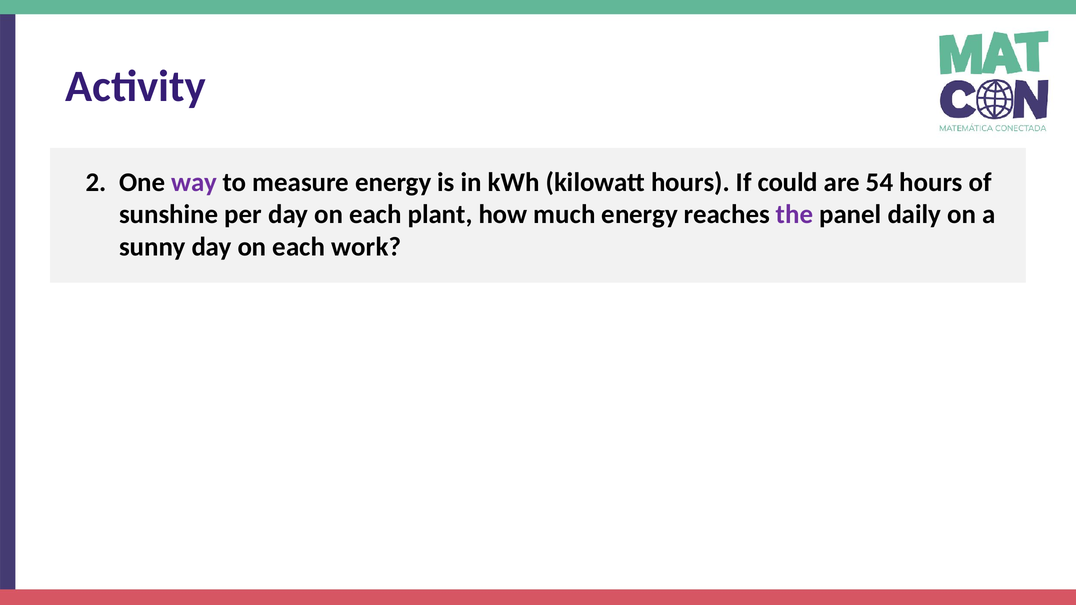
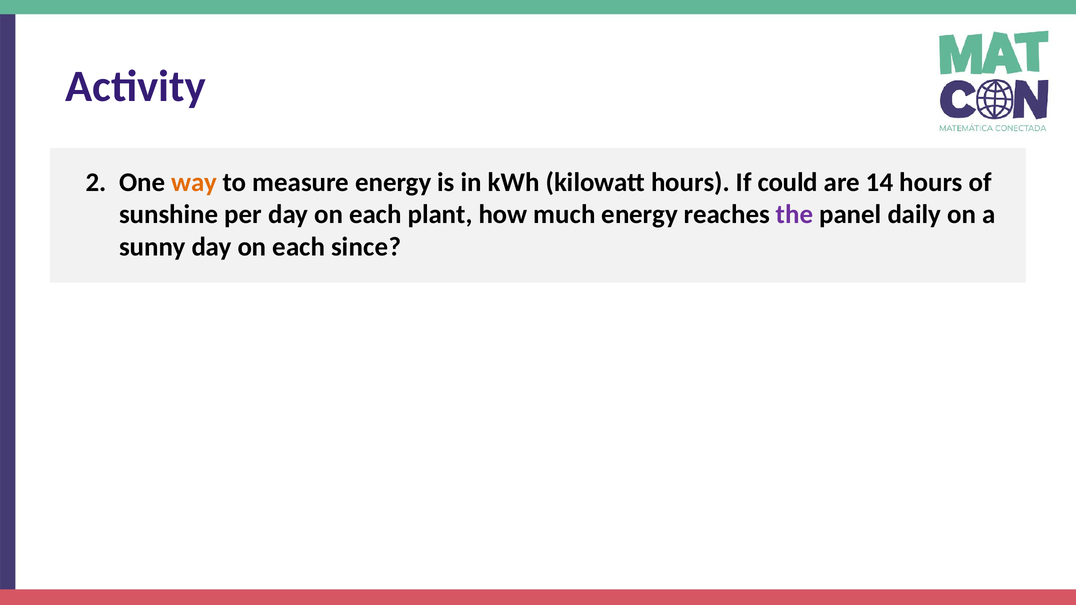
way colour: purple -> orange (194, 182)
54: 54 -> 14 (880, 182)
work: work -> since (366, 247)
